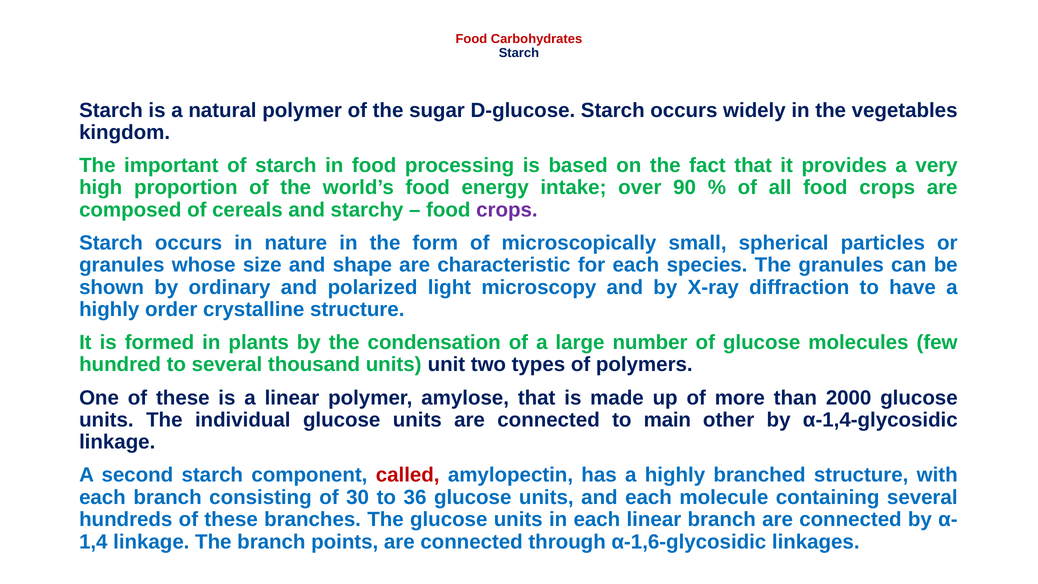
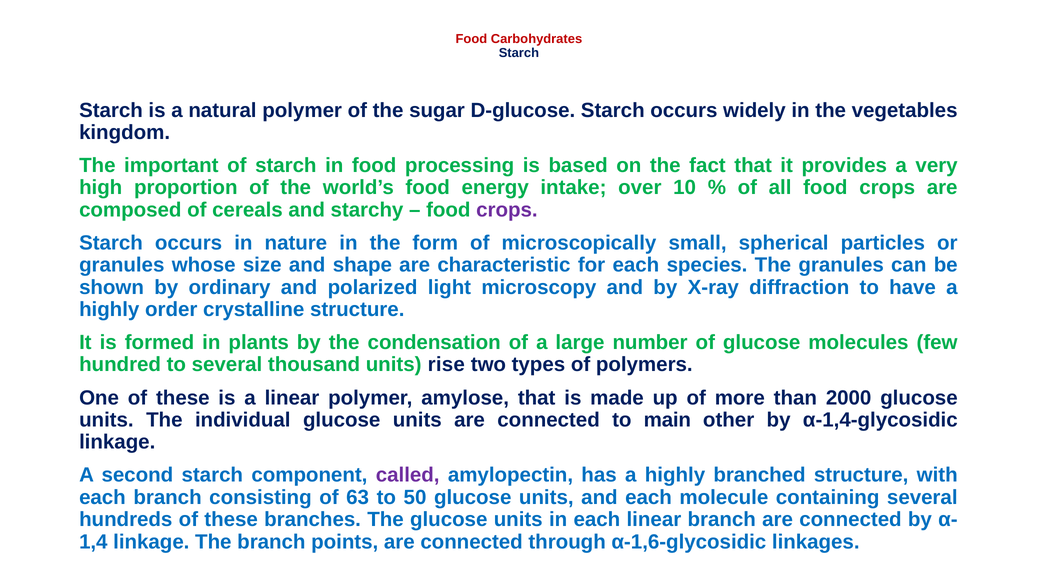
90: 90 -> 10 (685, 188)
unit: unit -> rise (446, 365)
called colour: red -> purple (408, 475)
30: 30 -> 63 (358, 497)
36: 36 -> 50 (415, 497)
